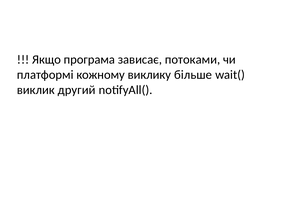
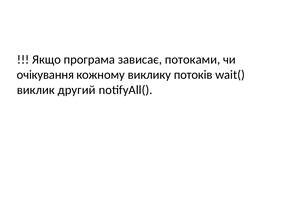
платформі: платформі -> очікування (45, 74)
більше: більше -> потоків (193, 74)
